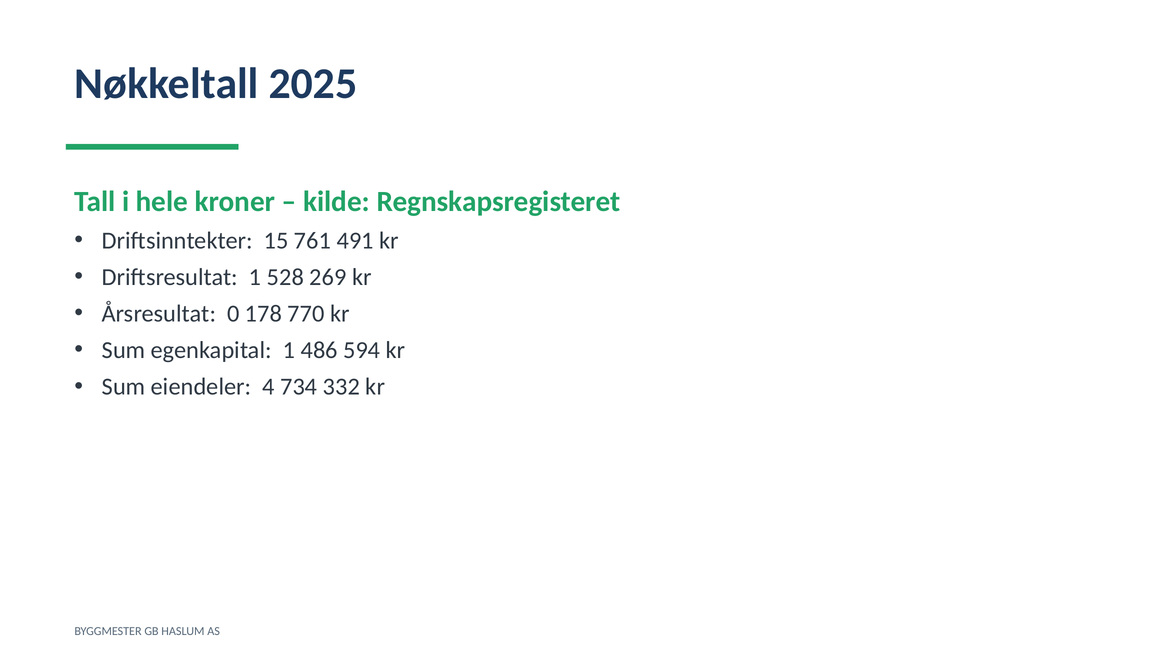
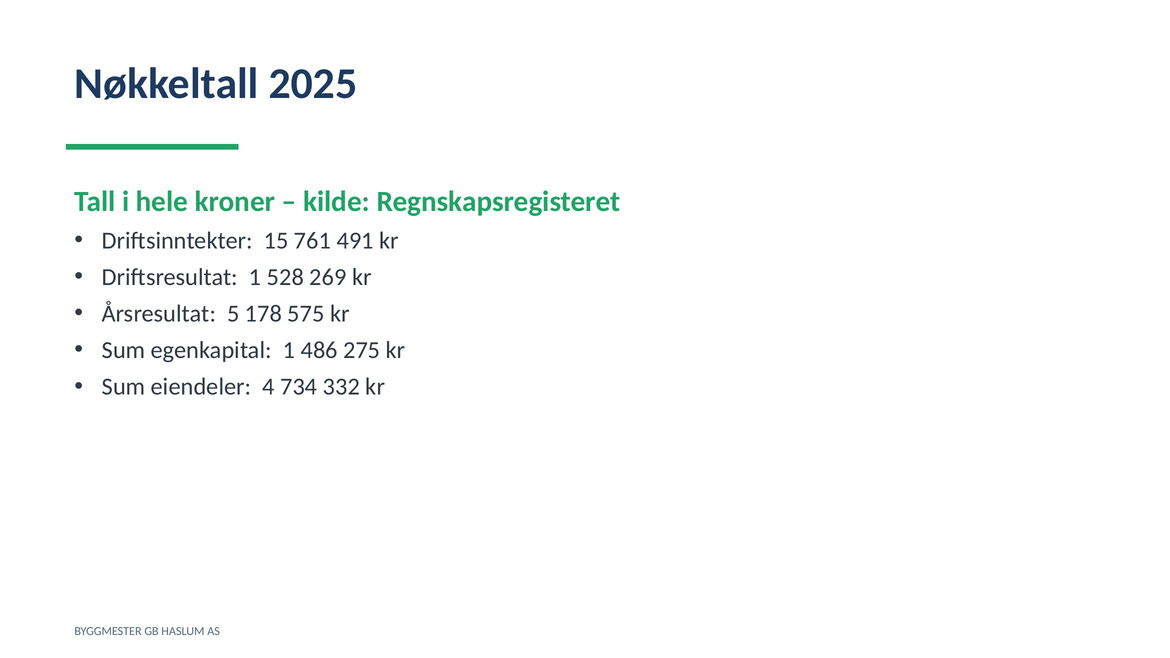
0: 0 -> 5 (233, 314)
770: 770 -> 575 (306, 314)
594: 594 -> 275 (362, 350)
